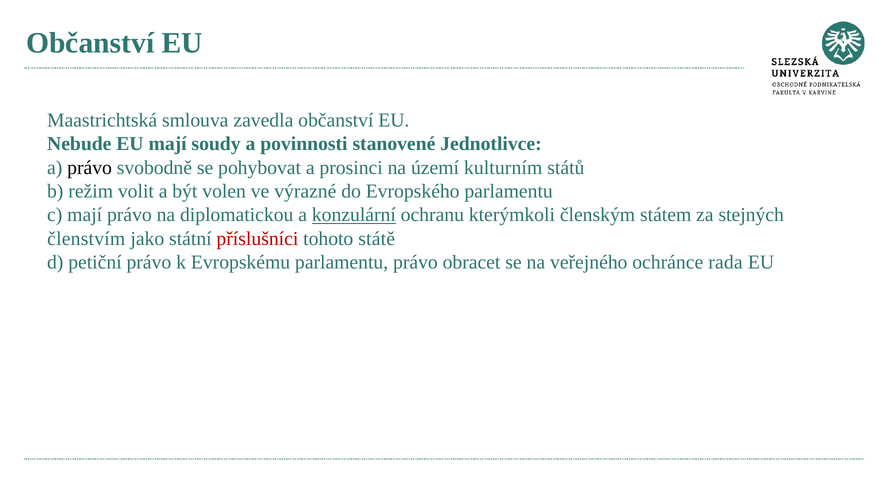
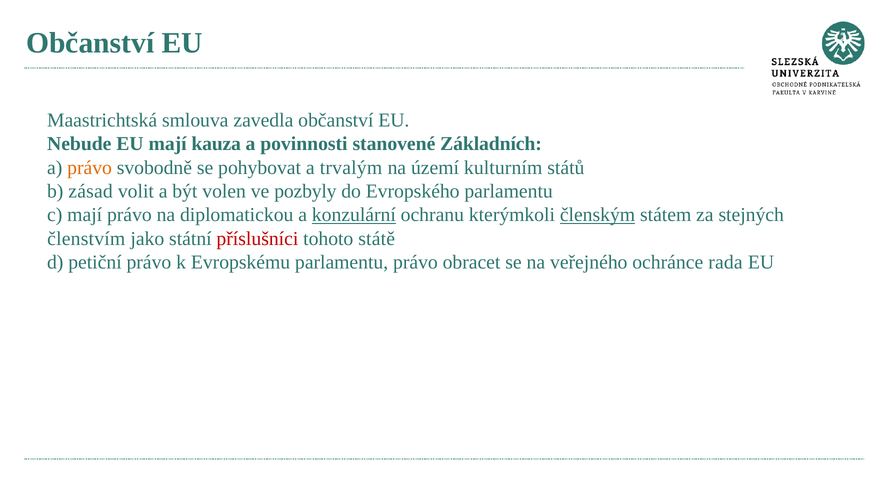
soudy: soudy -> kauza (216, 144)
Jednotlivce: Jednotlivce -> Základních (491, 144)
právo colour: black -> orange (90, 168)
prosinci: prosinci -> trvalým (351, 168)
režim: režim -> zásad (91, 191)
výrazné: výrazné -> pozbyly (305, 191)
členským underline: none -> present (598, 215)
